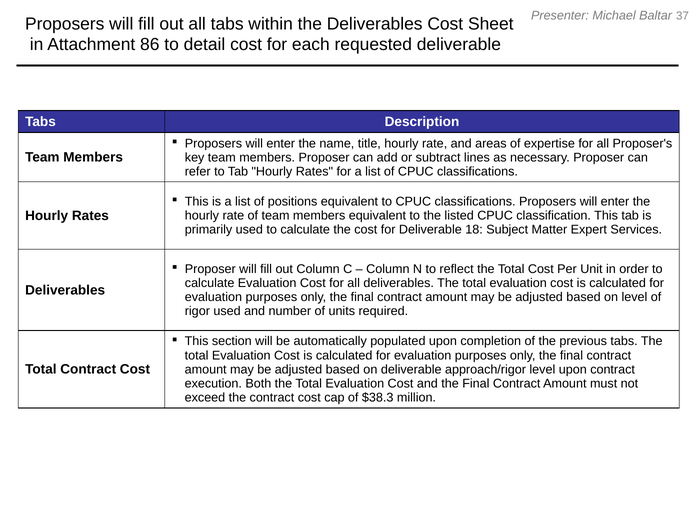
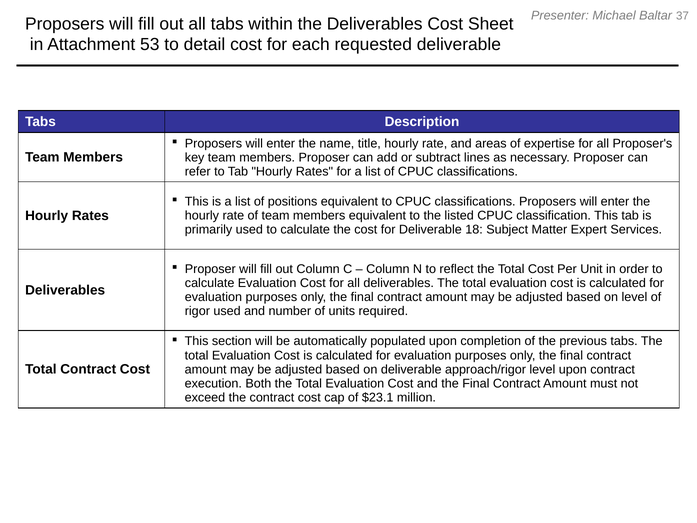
86: 86 -> 53 (150, 45)
$38.3: $38.3 -> $23.1 (378, 397)
